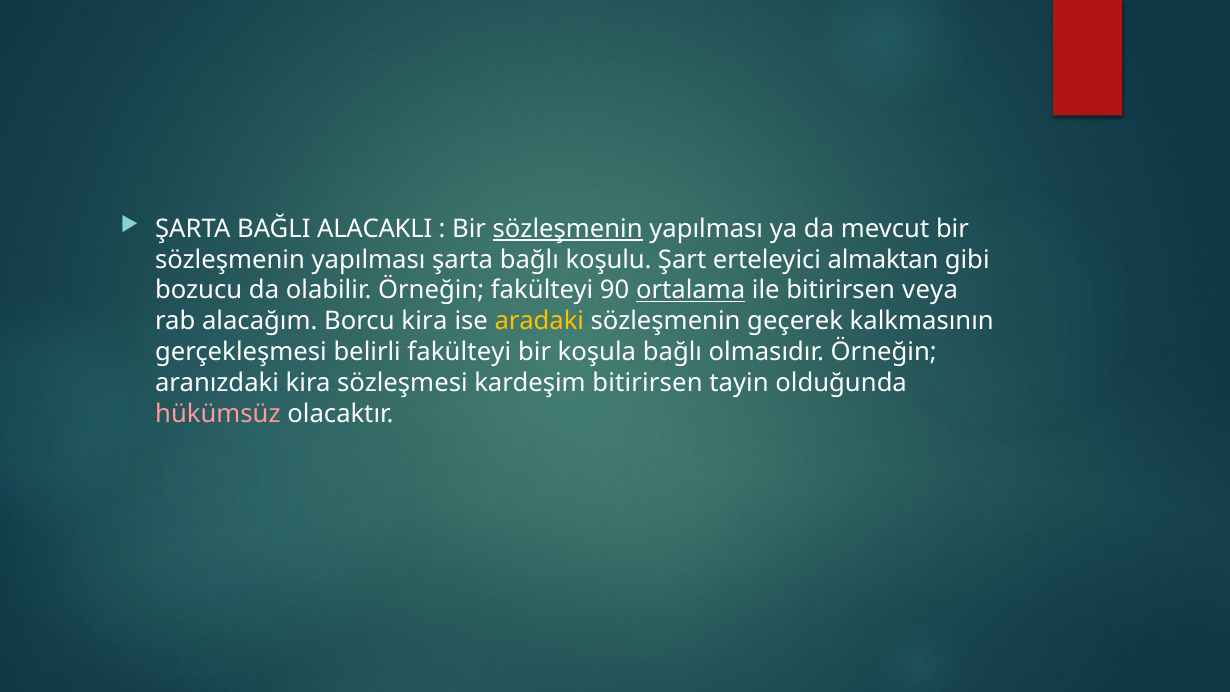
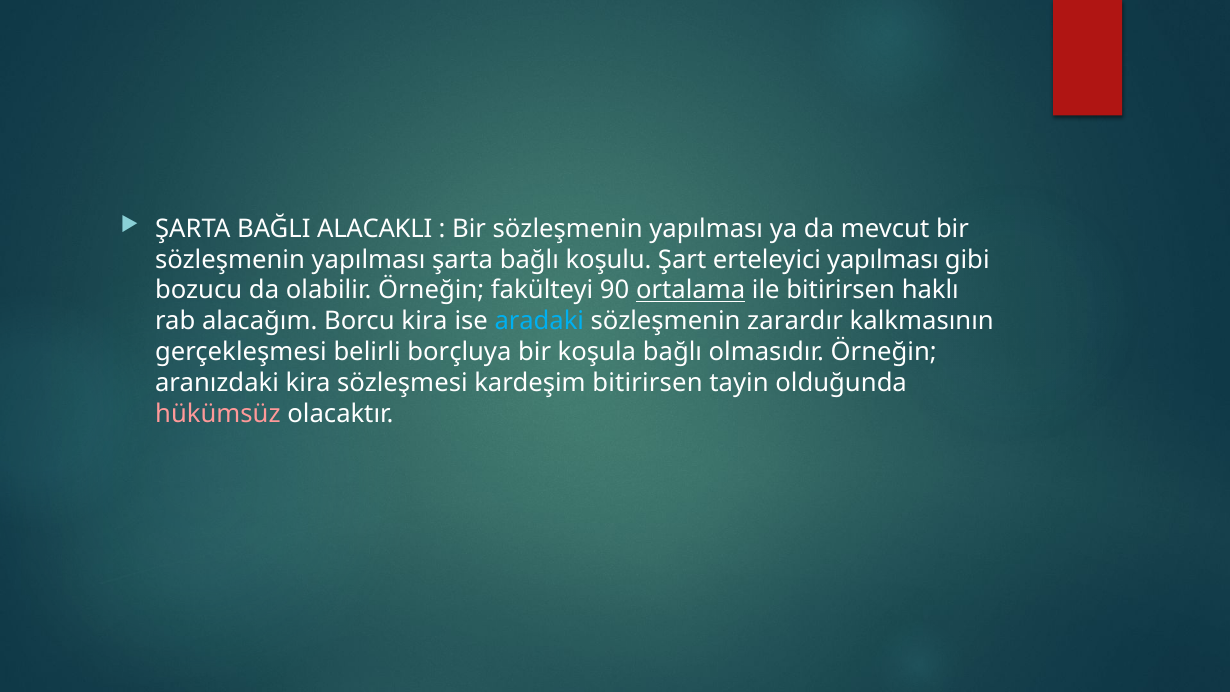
sözleşmenin underline: present -> none (568, 229)
erteleyici almaktan: almaktan -> yapılması (883, 260)
veya: veya -> haklı (930, 290)
aradaki colour: yellow -> light blue (539, 321)
geçerek: geçerek -> zarardır (795, 321)
belirli fakülteyi: fakülteyi -> borçluya (459, 352)
